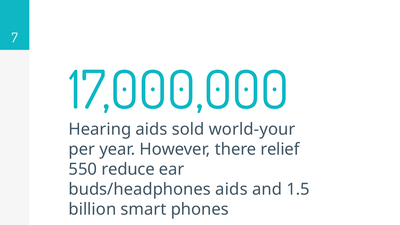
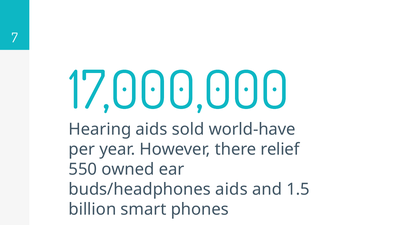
world-your: world-your -> world-have (252, 129)
reduce: reduce -> owned (128, 169)
